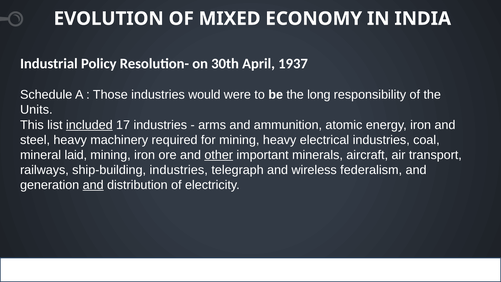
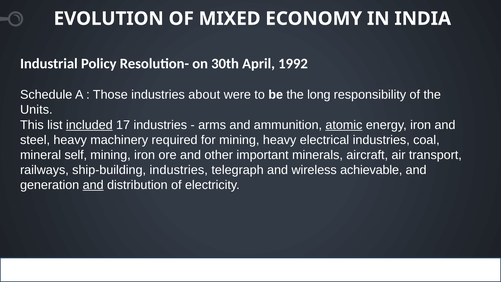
1937: 1937 -> 1992 (293, 64)
would: would -> about (204, 95)
atomic underline: none -> present (344, 125)
laid: laid -> self (76, 155)
other underline: present -> none (219, 155)
federalism: federalism -> achievable (371, 170)
